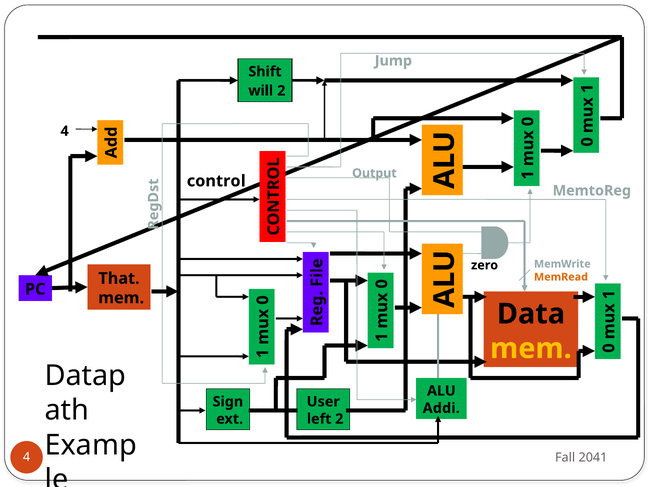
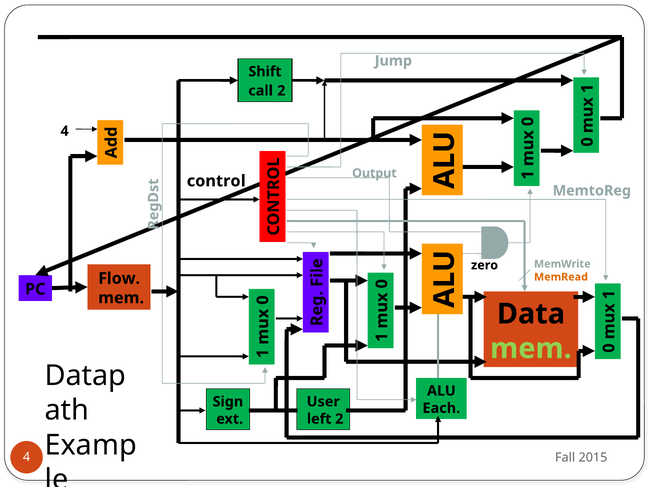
will: will -> call (261, 91)
That: That -> Flow (119, 278)
mem colour: yellow -> light green (531, 348)
Addi: Addi -> Each (441, 408)
2041: 2041 -> 2015 (593, 457)
